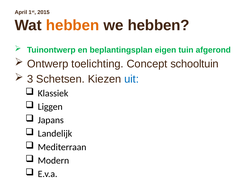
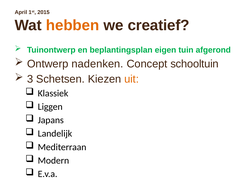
we hebben: hebben -> creatief (159, 25)
toelichting: toelichting -> nadenken (97, 64)
uit colour: blue -> orange (132, 79)
